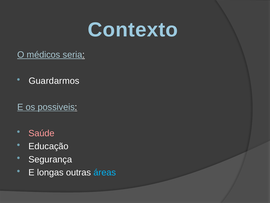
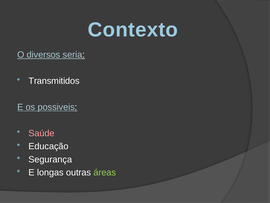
médicos: médicos -> diversos (43, 55)
Guardarmos: Guardarmos -> Transmitidos (54, 81)
áreas colour: light blue -> light green (105, 172)
